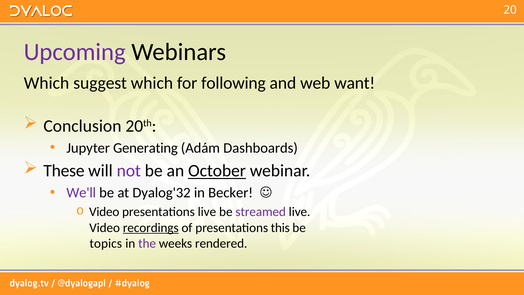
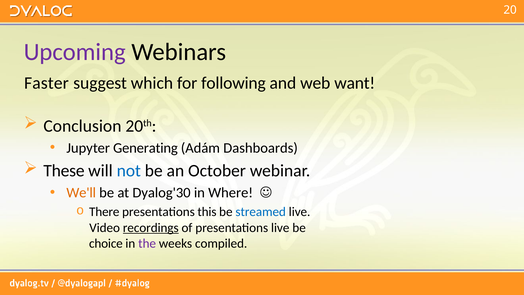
Which: Which -> Faster (46, 83)
not colour: purple -> blue (129, 171)
October underline: present -> none (217, 171)
We'll colour: purple -> orange (81, 193)
Dyalog'32: Dyalog'32 -> Dyalog'30 (162, 193)
Becker: Becker -> Where (231, 193)
Video: Video -> There (104, 212)
presentations live: live -> this (207, 212)
streamed colour: purple -> blue (261, 212)
presentations this: this -> live (280, 228)
topics: topics -> choice (106, 243)
rendered: rendered -> compiled (221, 243)
